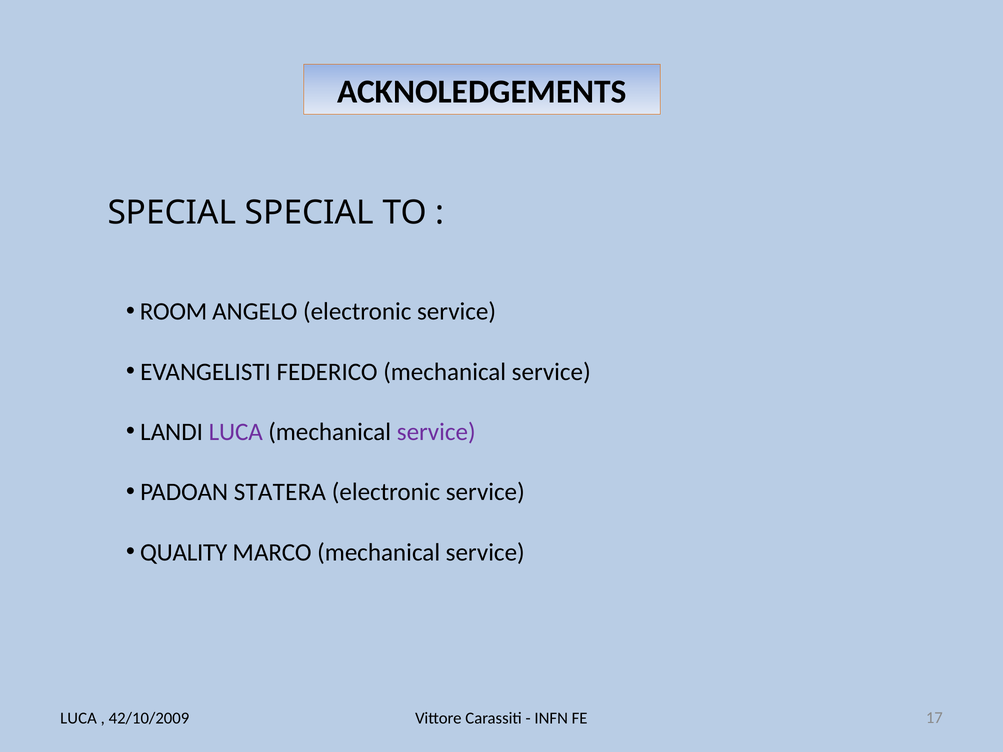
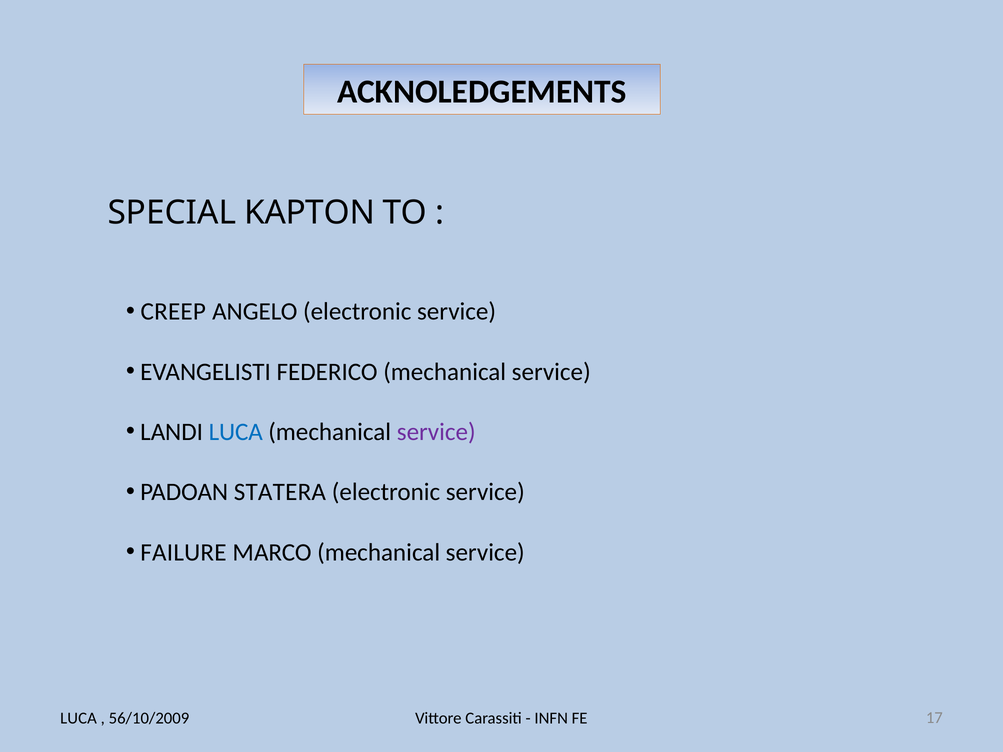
SPECIAL SPECIAL: SPECIAL -> KAPTON (310, 213)
ROOM: ROOM -> CREEP (173, 312)
LUCA colour: purple -> blue (236, 432)
QUALITY: QUALITY -> FAILURE (183, 553)
42/10/2009: 42/10/2009 -> 56/10/2009 (149, 718)
